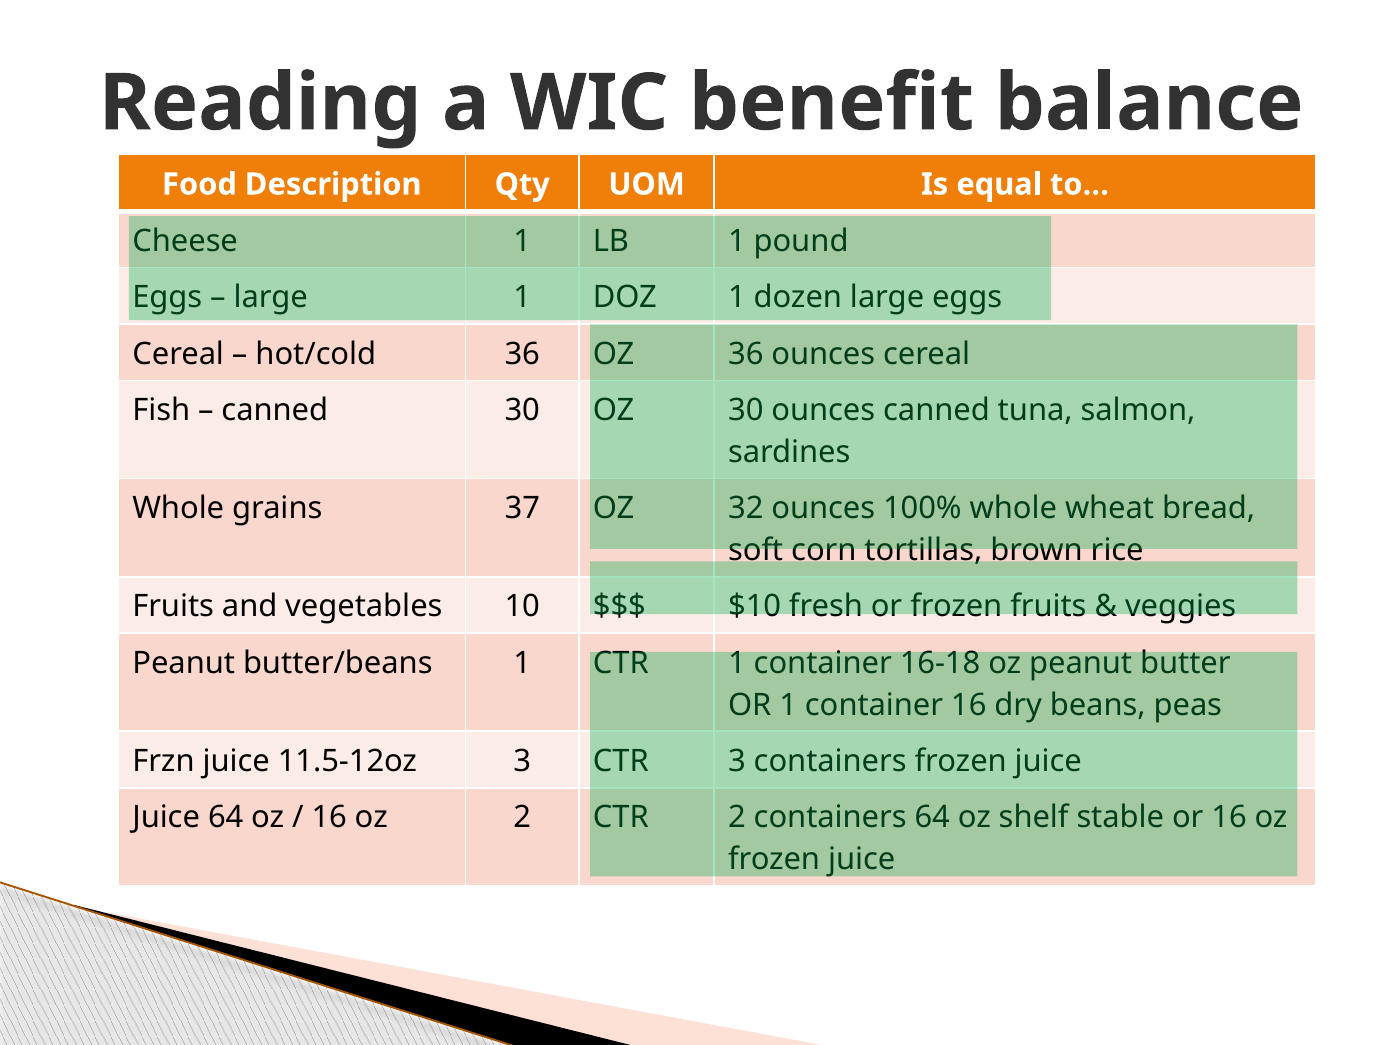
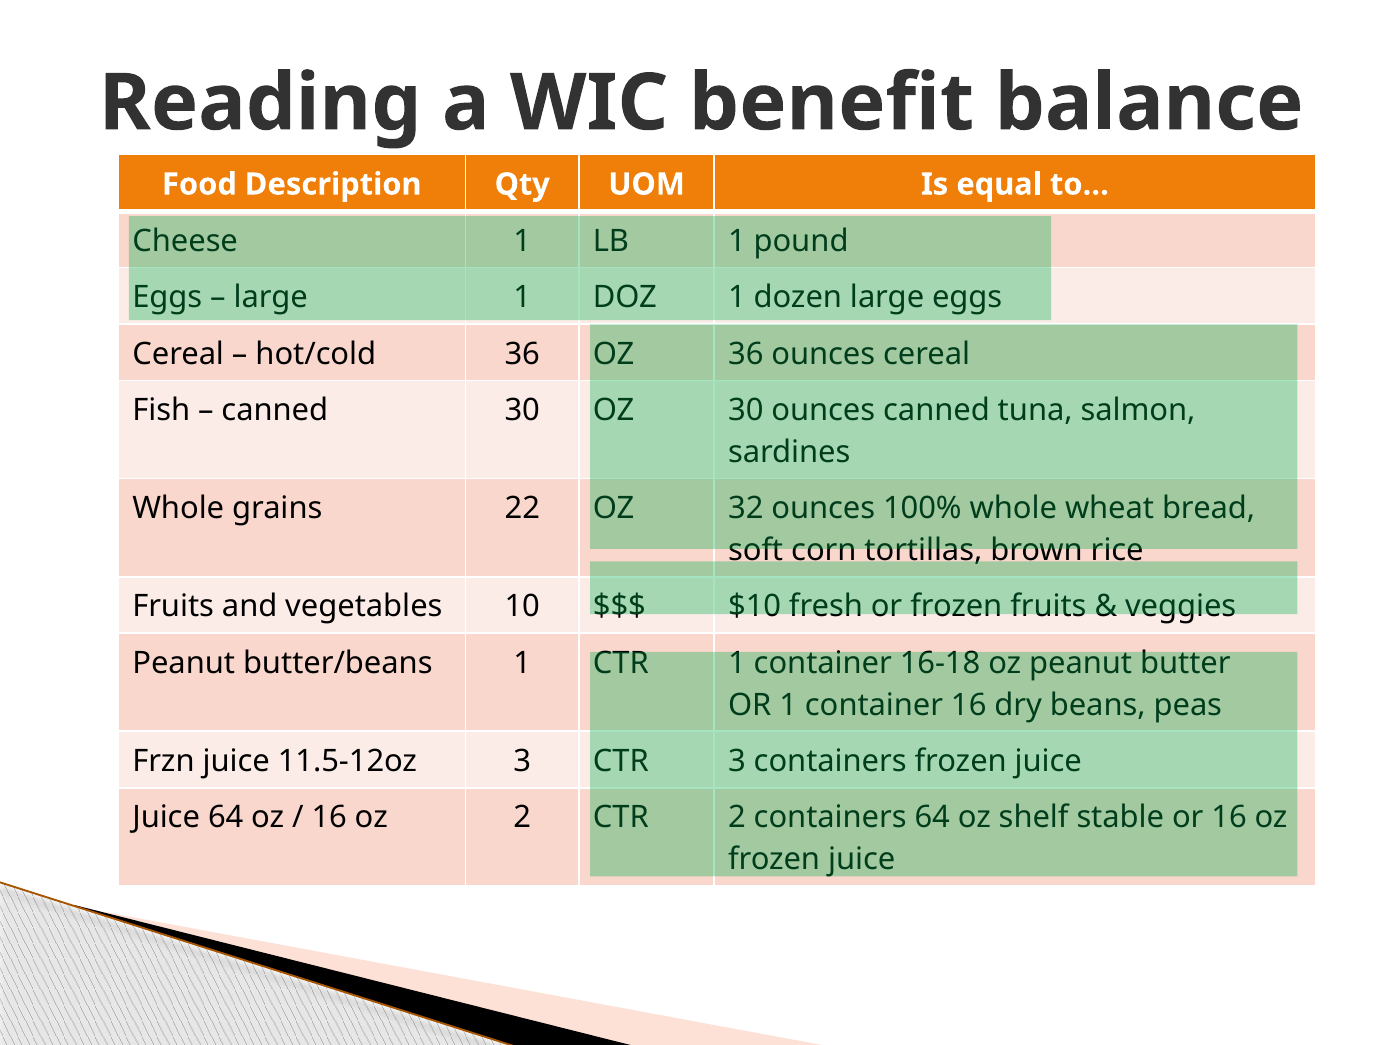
37: 37 -> 22 (522, 508)
